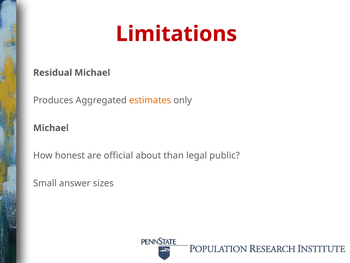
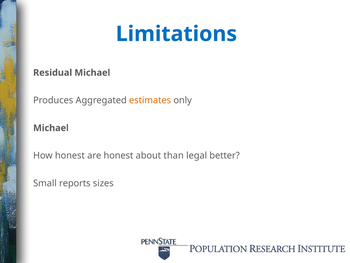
Limitations colour: red -> blue (176, 34)
are official: official -> honest (118, 155)
public: public -> better (225, 155)
answer: answer -> reports (75, 183)
